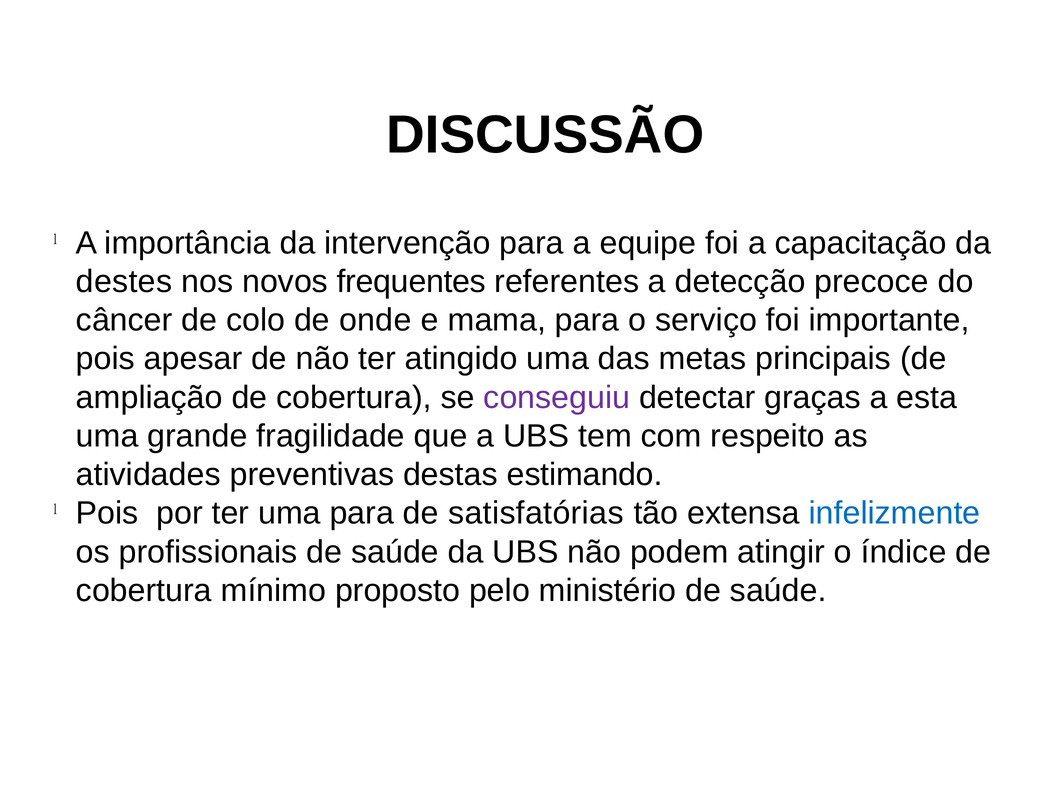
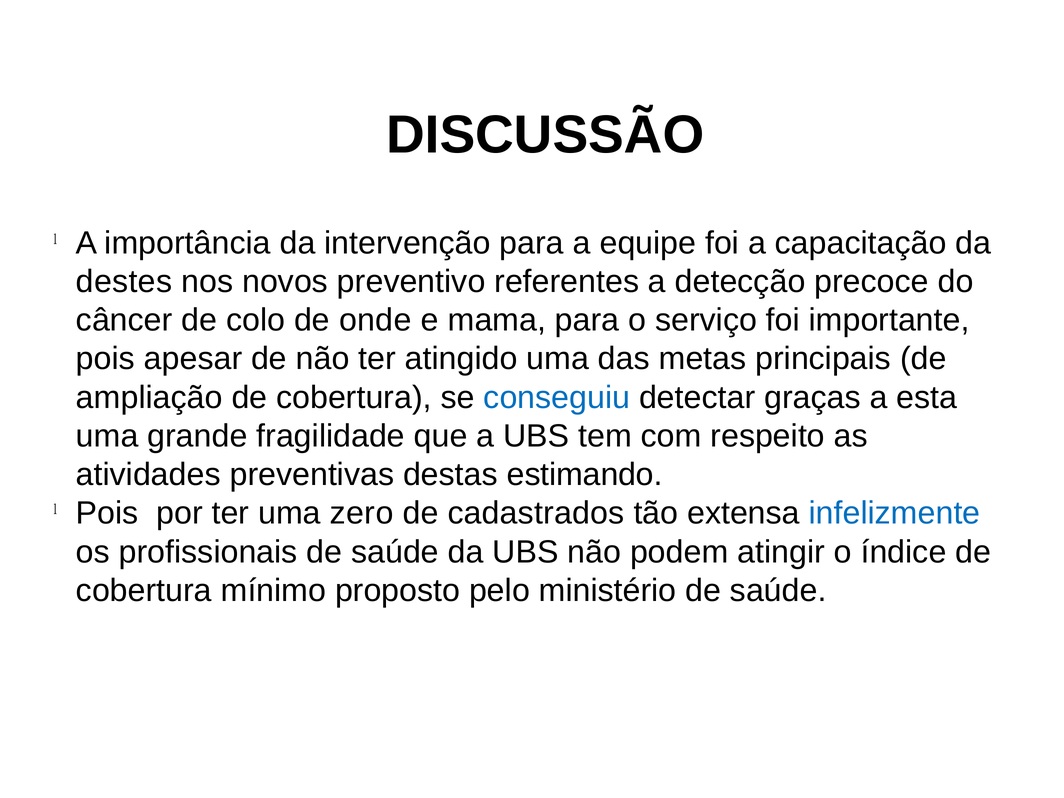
frequentes: frequentes -> preventivo (411, 282)
conseguiu colour: purple -> blue (557, 397)
uma para: para -> zero (362, 513)
satisfatórias: satisfatórias -> cadastrados (536, 513)
